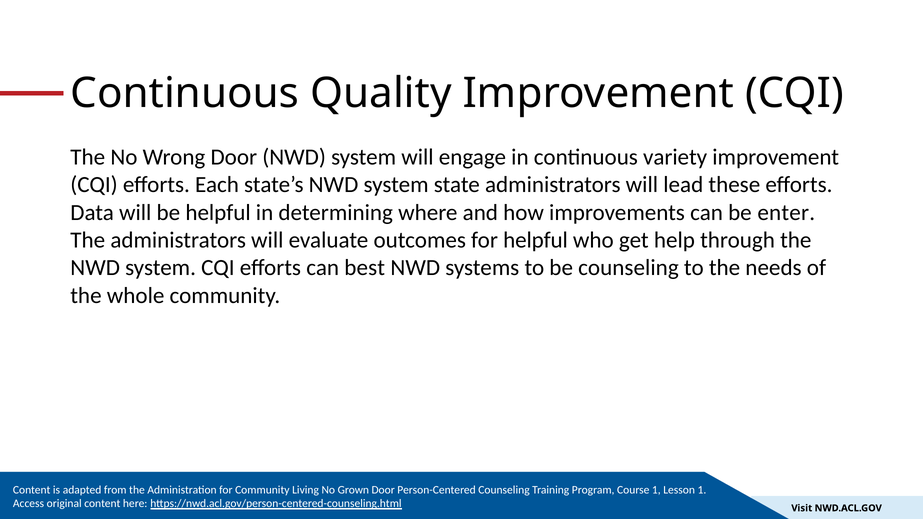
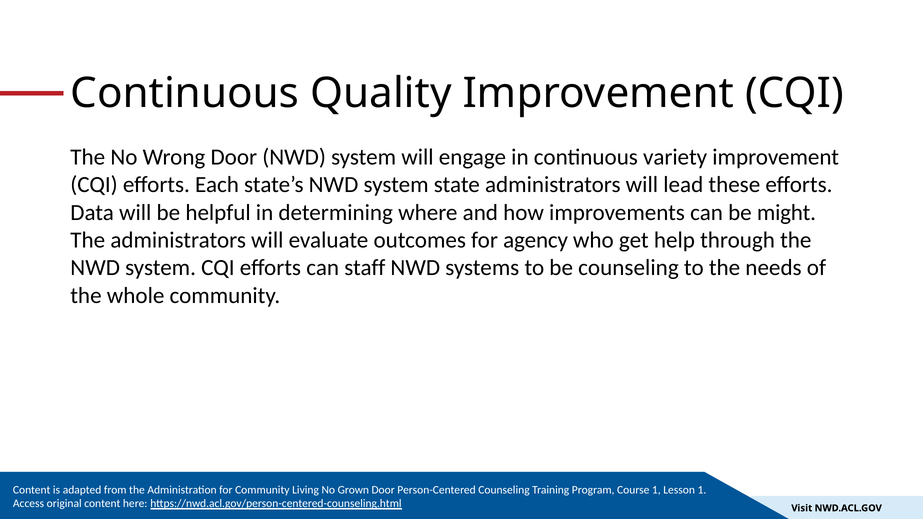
enter: enter -> might (786, 213)
for helpful: helpful -> agency (536, 240)
best: best -> staff (365, 268)
